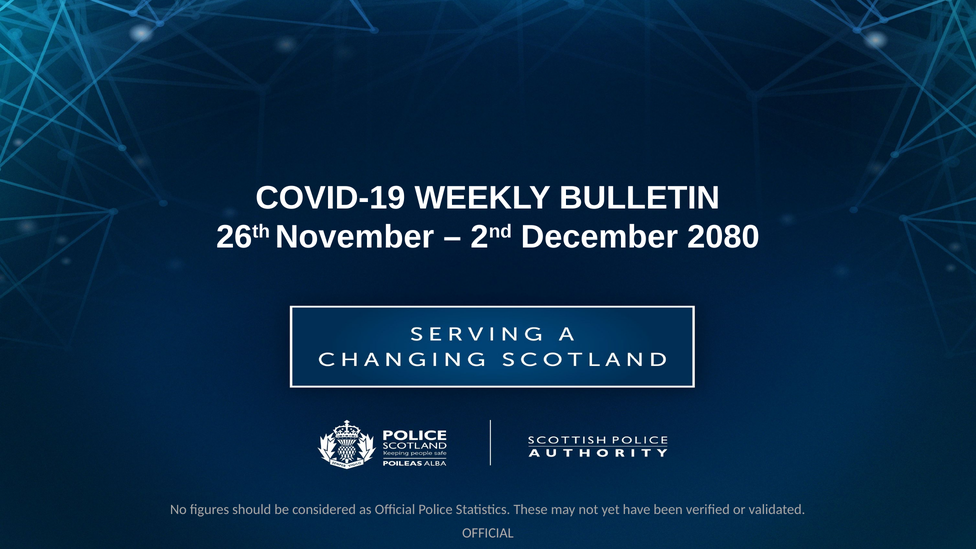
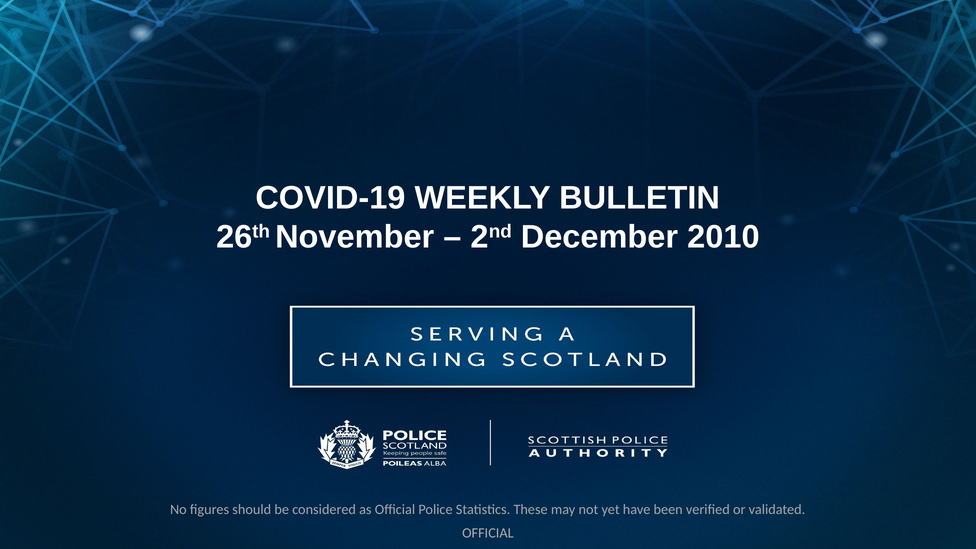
2080: 2080 -> 2010 (723, 237)
